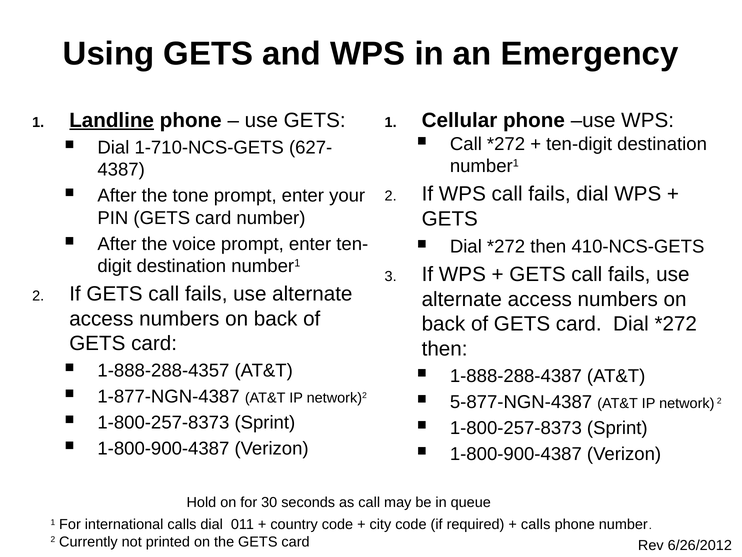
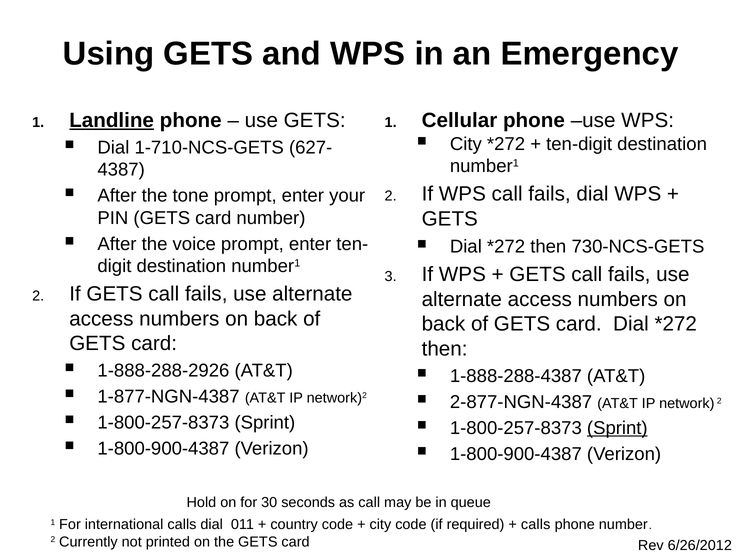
Call: Call -> City (466, 144)
410-NCS-GETS: 410-NCS-GETS -> 730-NCS-GETS (638, 247)
1-888-288-4357: 1-888-288-4357 -> 1-888-288-2926 (163, 370)
5-877-NGN-4387: 5-877-NGN-4387 -> 2-877-NGN-4387 (521, 402)
Sprint underline: none -> present (617, 428)
